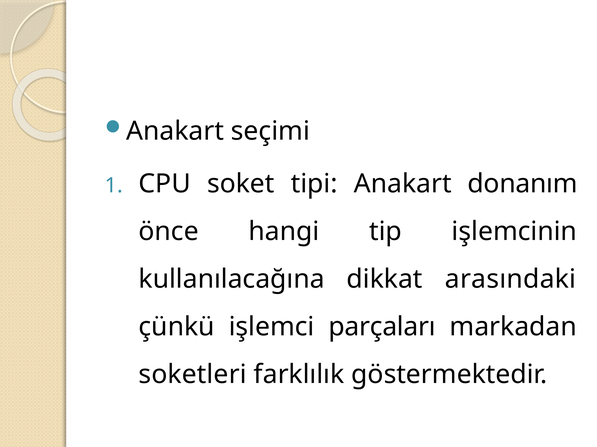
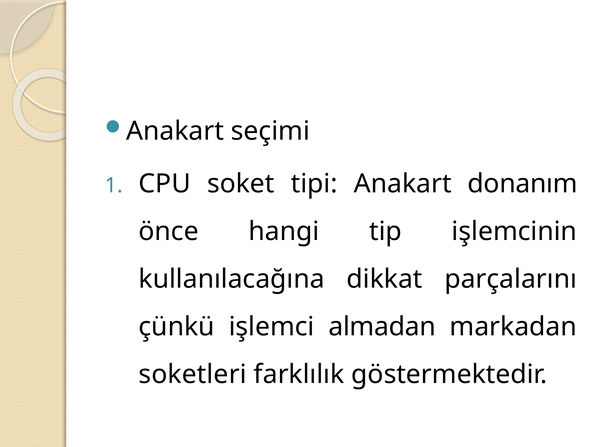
arasındaki: arasındaki -> parçalarını (511, 279)
parçaları: parçaları -> almadan (382, 327)
